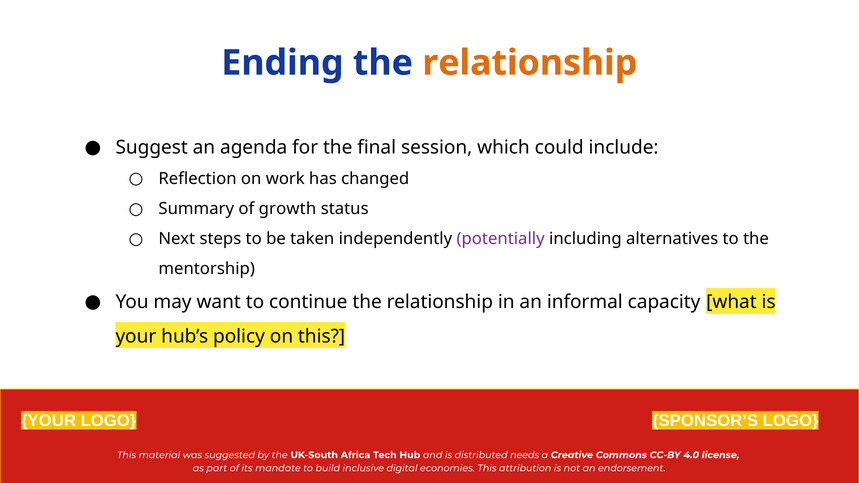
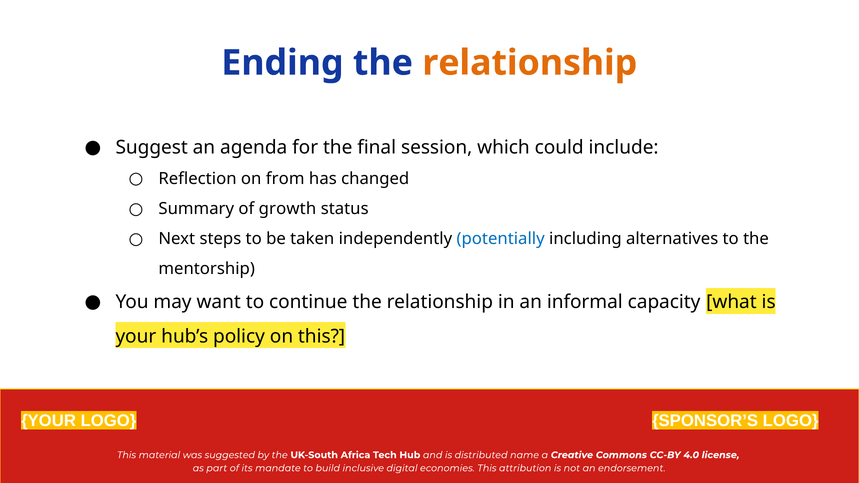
work: work -> from (285, 179)
potentially colour: purple -> blue (501, 239)
needs: needs -> name (525, 455)
